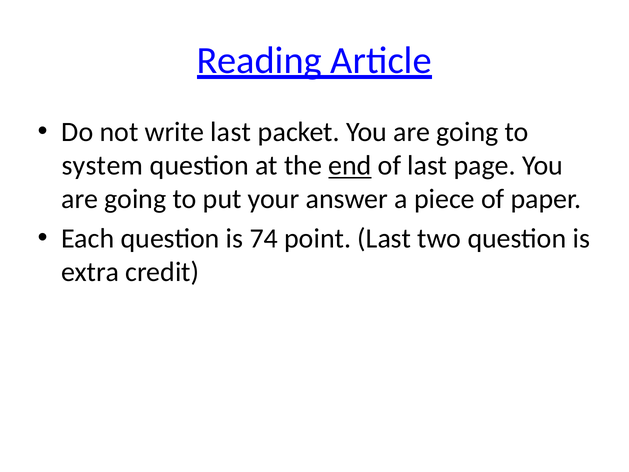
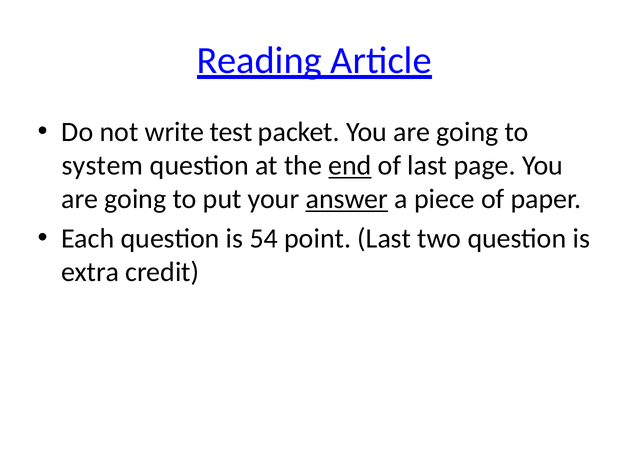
write last: last -> test (231, 132)
answer underline: none -> present (347, 199)
74: 74 -> 54 (264, 238)
